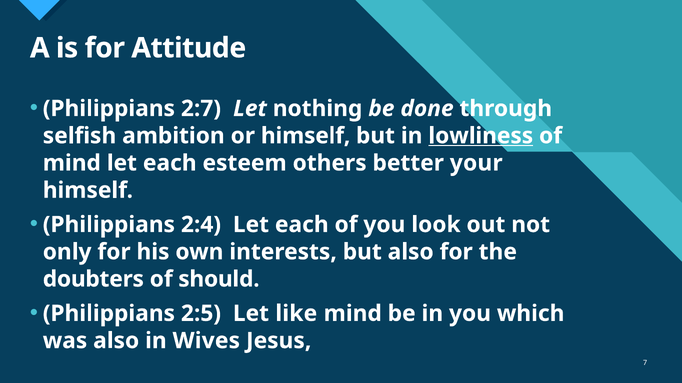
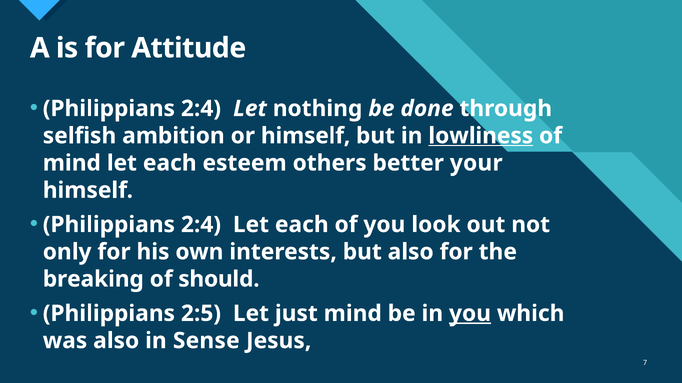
2:7: 2:7 -> 2:4 (201, 109)
doubters: doubters -> breaking (93, 280)
like: like -> just (296, 314)
you underline: none -> present (470, 314)
Wives: Wives -> Sense (206, 341)
